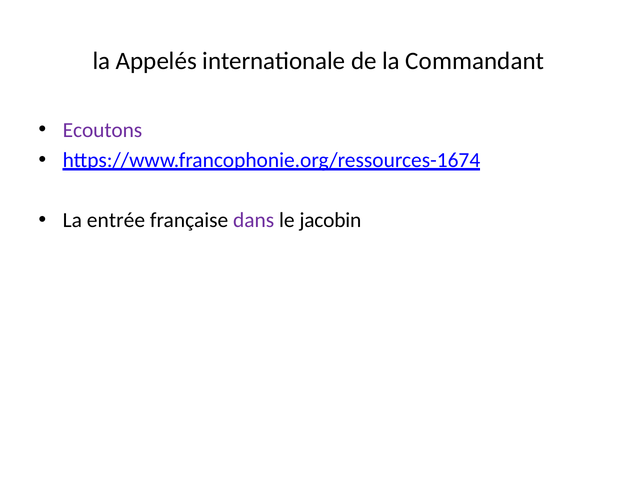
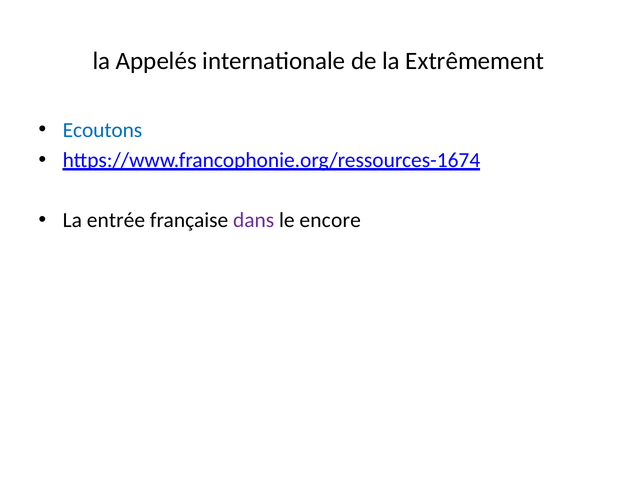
Commandant: Commandant -> Extrêmement (475, 61)
Ecoutons colour: purple -> blue (102, 130)
jacobin: jacobin -> encore (330, 221)
